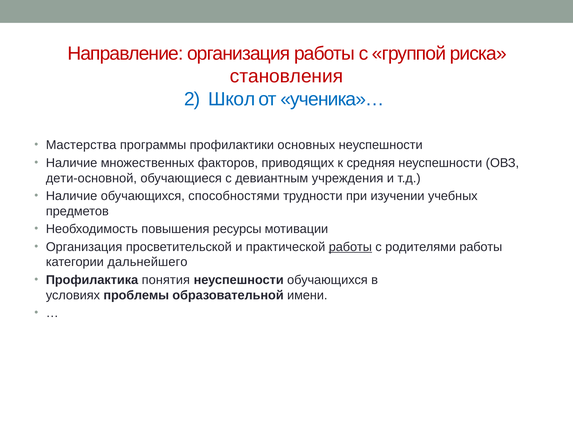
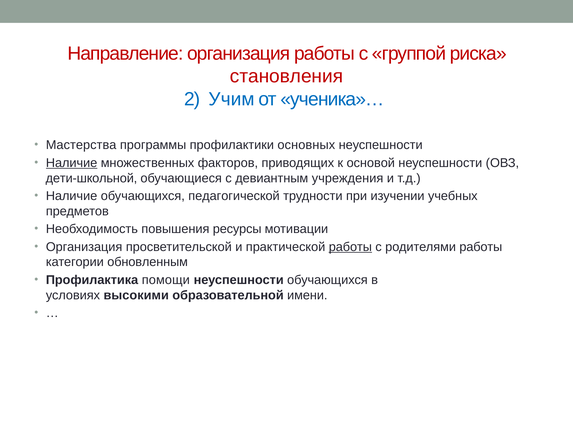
Школ: Школ -> Учим (232, 99)
Наличие underline: none -> present (72, 163)
средняя: средняя -> основой (371, 163)
дети-основной: дети-основной -> дети-школьной (91, 178)
способностями: способностями -> педагогической (234, 196)
дальнейшего: дальнейшего -> обновленным (148, 262)
понятия: понятия -> помощи (166, 280)
проблемы: проблемы -> высокими (136, 295)
